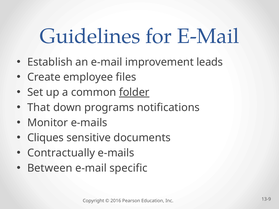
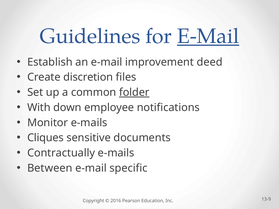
E-Mail underline: none -> present (208, 36)
leads: leads -> deed (210, 62)
employee: employee -> discretion (88, 77)
That: That -> With (39, 108)
programs: programs -> employee (109, 108)
